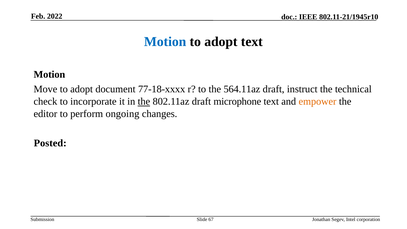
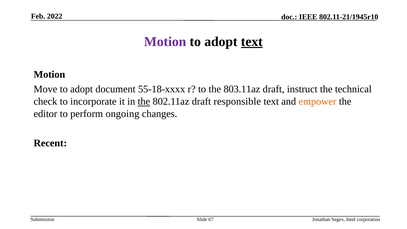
Motion colour: blue -> purple (165, 42)
text underline: none -> present (252, 42)
77-18-xxxx: 77-18-xxxx -> 55-18-xxxx (162, 89)
564.11az: 564.11az -> 803.11az (242, 89)
microphone: microphone -> responsible (237, 101)
Posted: Posted -> Recent (50, 143)
